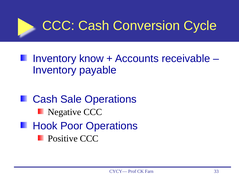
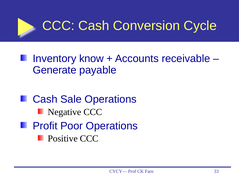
Inventory: Inventory -> Generate (55, 70)
Hook: Hook -> Profit (45, 126)
